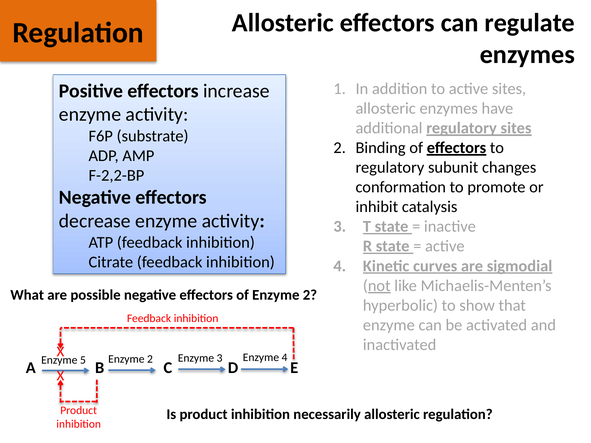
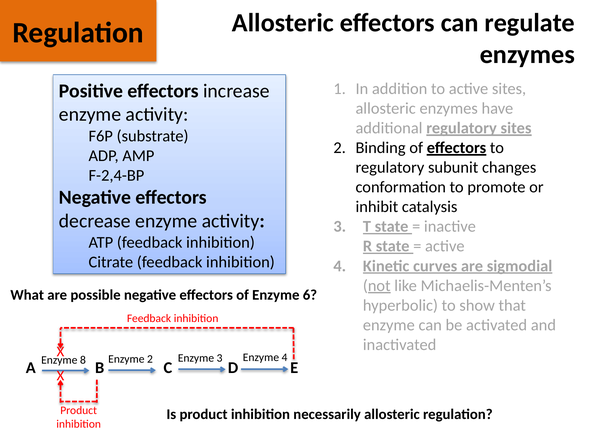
F-2,2-BP: F-2,2-BP -> F-2,4-BP (116, 175)
of Enzyme 2: 2 -> 6 (310, 295)
5: 5 -> 8 (83, 360)
